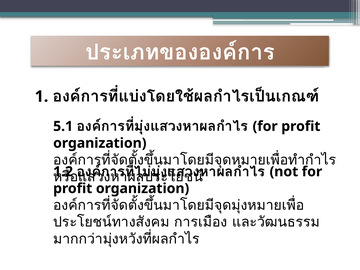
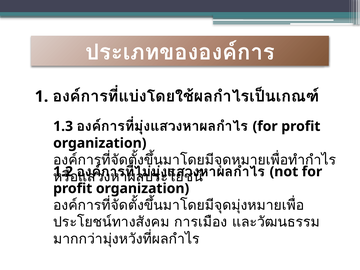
5.1: 5.1 -> 1.3 (63, 126)
